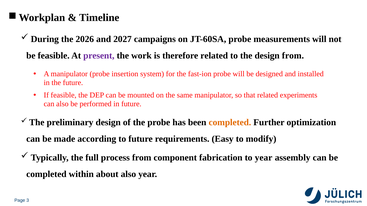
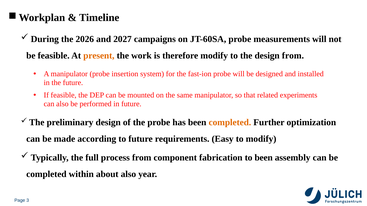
present colour: purple -> orange (99, 56)
therefore related: related -> modify (214, 56)
to year: year -> been (264, 158)
